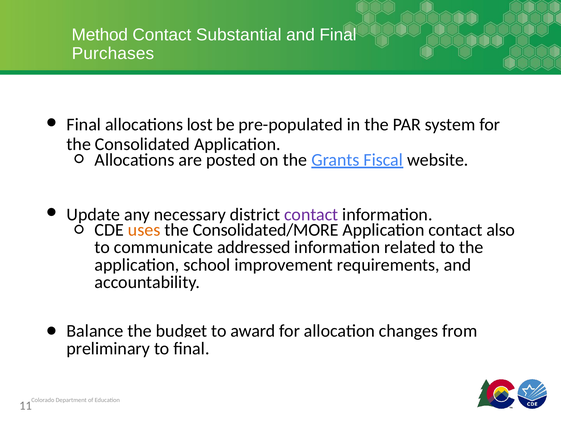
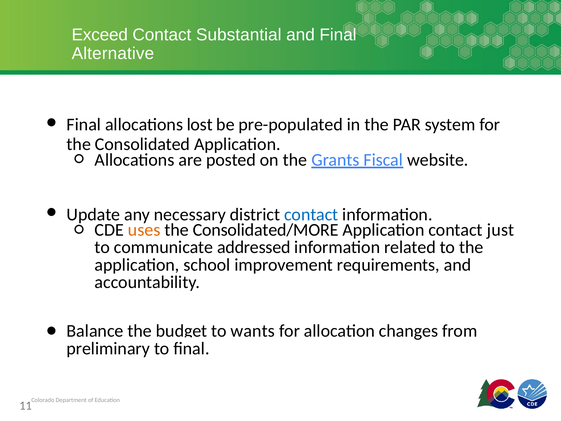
Method: Method -> Exceed (100, 35)
Purchases: Purchases -> Alternative (113, 53)
contact colour: purple -> blue (311, 214)
also: also -> just (501, 230)
award: award -> wants (253, 331)
